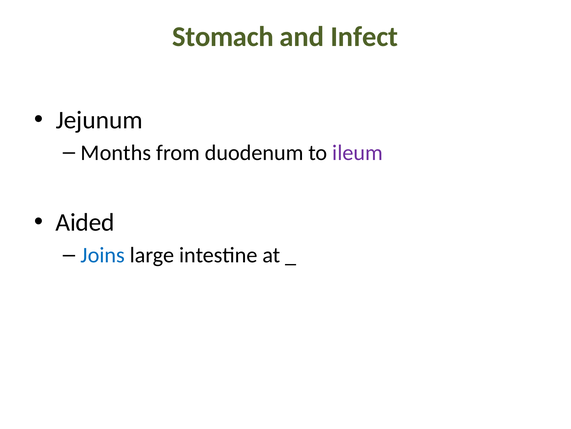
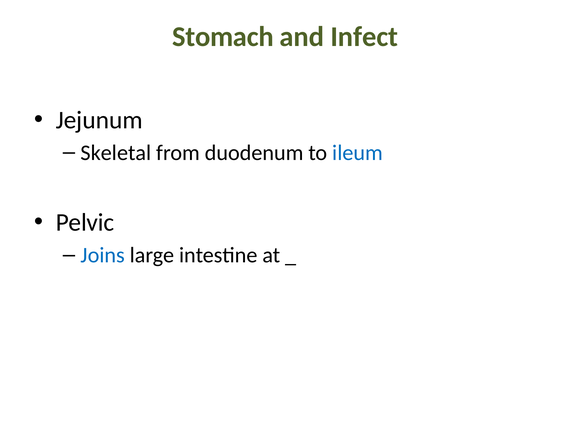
Months: Months -> Skeletal (116, 153)
ileum colour: purple -> blue (358, 153)
Aided: Aided -> Pelvic (85, 222)
